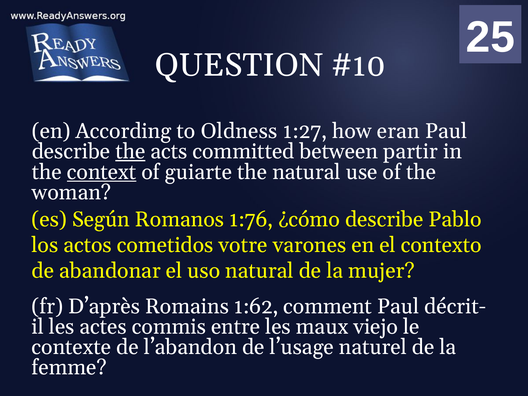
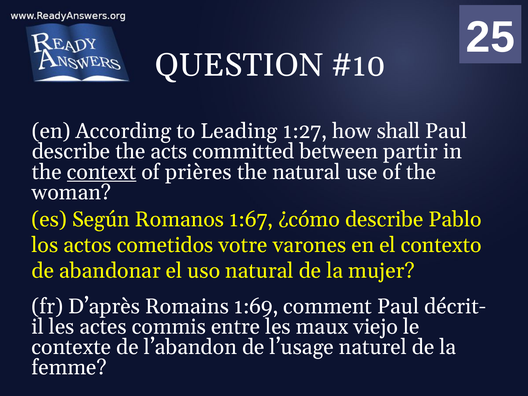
Oldness: Oldness -> Leading (239, 131)
eran: eran -> shall (399, 131)
the underline: present -> none (130, 152)
guiarte: guiarte -> prières (198, 172)
1:76: 1:76 -> 1:67 (251, 220)
1:62: 1:62 -> 1:69 (256, 306)
